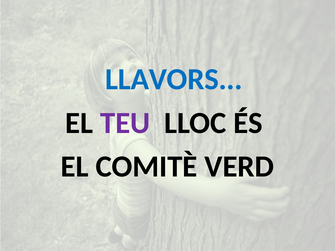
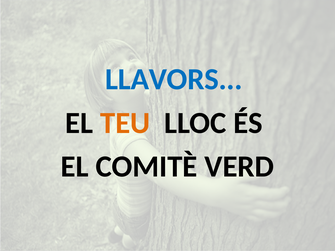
TEU colour: purple -> orange (125, 123)
